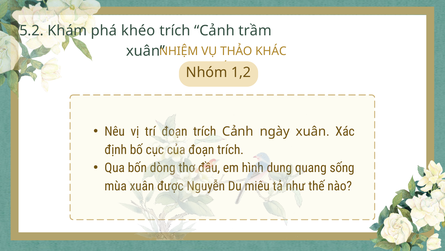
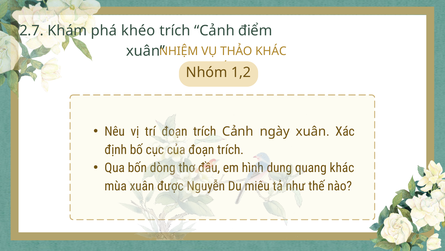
5.2: 5.2 -> 2.7 (32, 31)
trầm: trầm -> điểm (255, 31)
sống: sống -> khác (342, 168)
